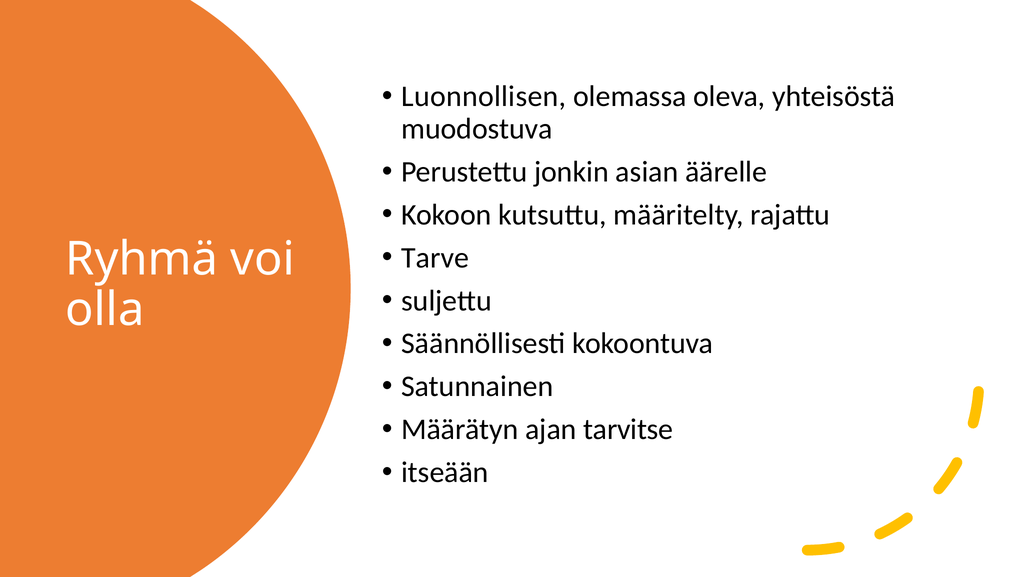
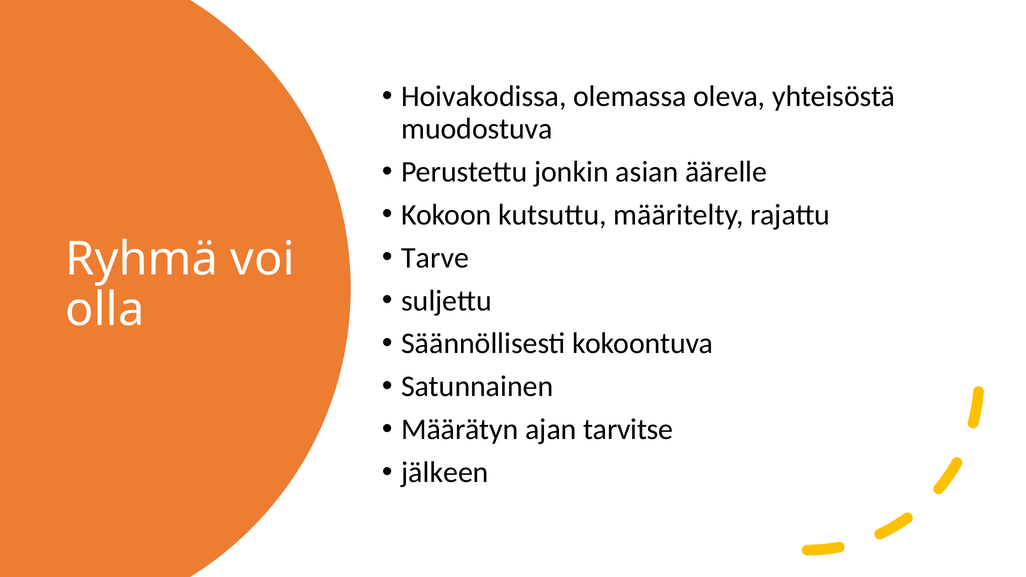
Luonnollisen: Luonnollisen -> Hoivakodissa (484, 97)
itseään: itseään -> jälkeen (445, 473)
